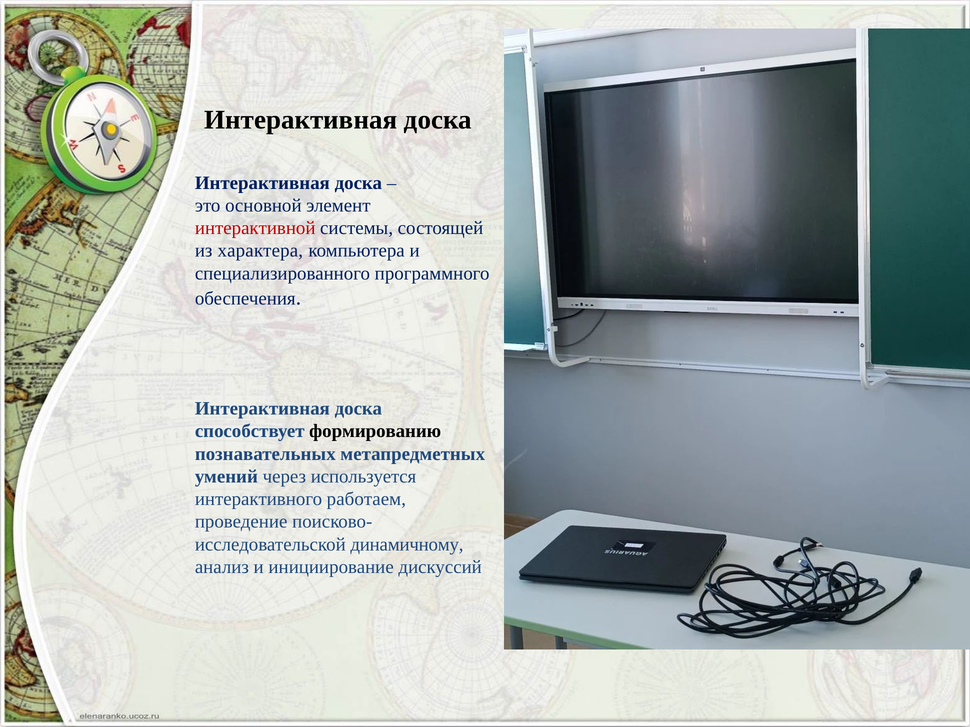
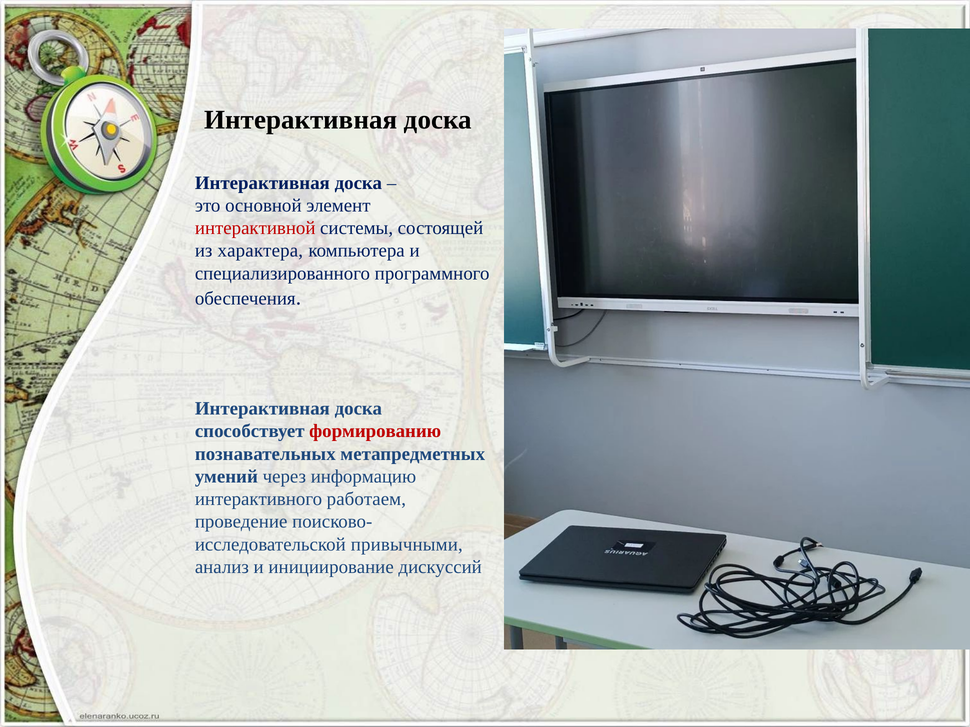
формированию colour: black -> red (375, 431)
используется: используется -> информацию (363, 477)
динамичному: динамичному -> привычными (407, 545)
